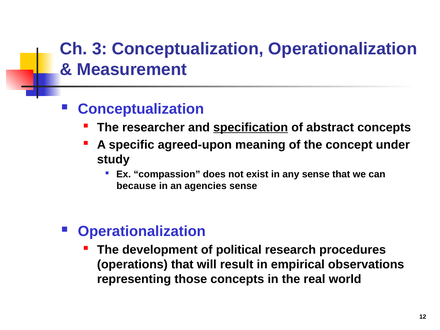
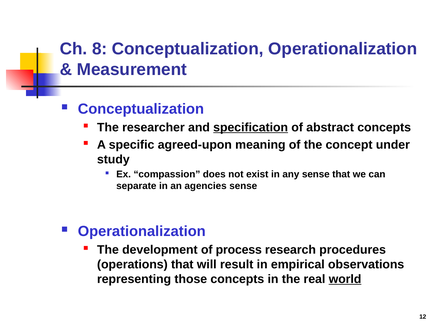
3: 3 -> 8 (100, 49)
because: because -> separate (136, 186)
political: political -> process (239, 250)
world underline: none -> present (345, 279)
